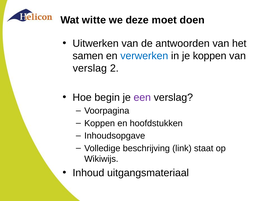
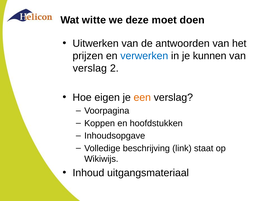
samen: samen -> prijzen (88, 56)
je koppen: koppen -> kunnen (210, 56)
begin: begin -> eigen (107, 97)
een colour: purple -> orange (142, 97)
